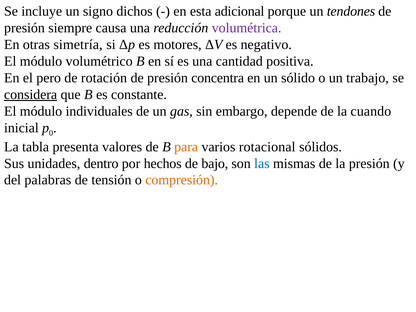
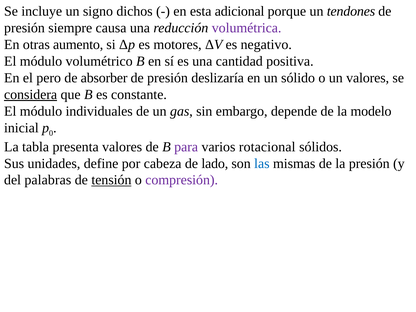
simetría: simetría -> aumento (78, 45)
rotación: rotación -> absorber (104, 78)
concentra: concentra -> deslizaría (218, 78)
un trabajo: trabajo -> valores (368, 78)
cuando: cuando -> modelo (371, 111)
para colour: orange -> purple (186, 147)
dentro: dentro -> define (101, 163)
hechos: hechos -> cabeza (163, 163)
bajo: bajo -> lado (215, 163)
tensión underline: none -> present (111, 180)
compresión colour: orange -> purple (182, 180)
